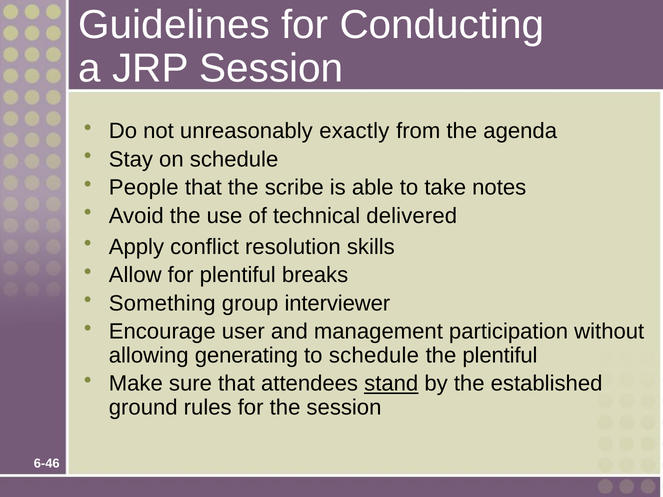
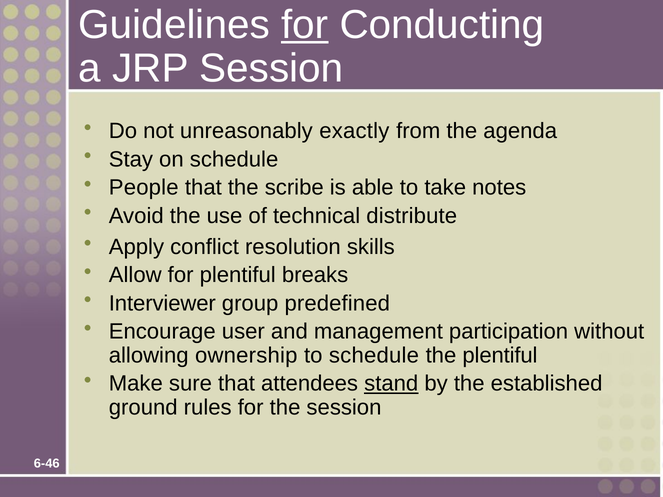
for underline: none -> present (305, 25)
delivered: delivered -> distribute (412, 216)
Something: Something -> Interviewer (162, 303)
interviewer: interviewer -> predefined (337, 303)
generating: generating -> ownership (246, 356)
